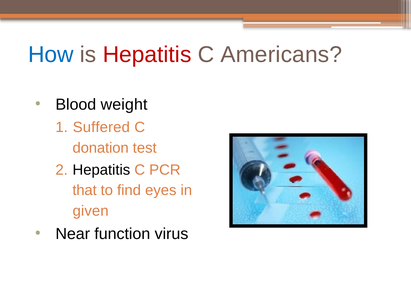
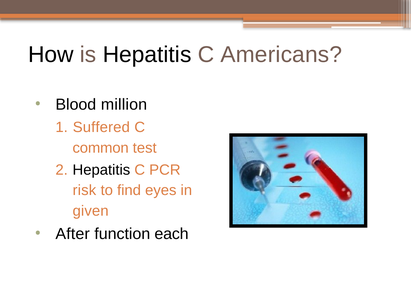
How colour: blue -> black (51, 55)
Hepatitis colour: red -> black (147, 55)
weight: weight -> million (124, 105)
donation: donation -> common (101, 148)
that: that -> risk (84, 191)
Near: Near -> After (73, 234)
virus: virus -> each (172, 234)
